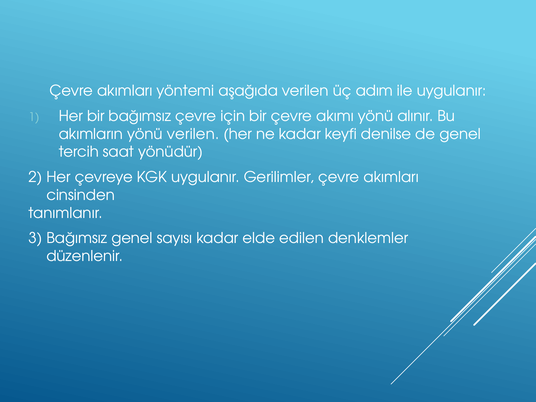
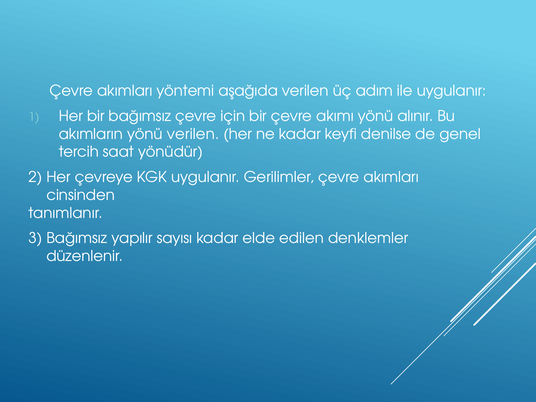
Bağımsız genel: genel -> yapılır (132, 238)
